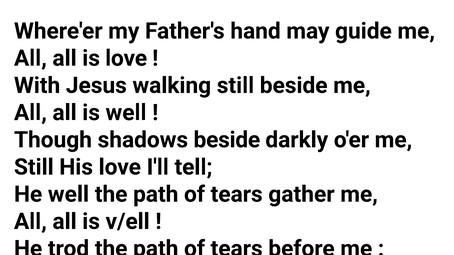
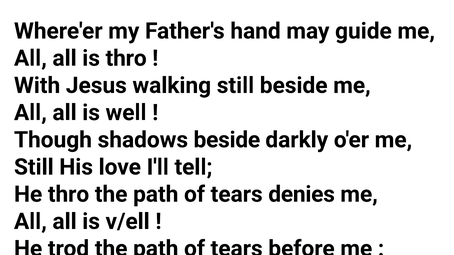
is love: love -> thro (126, 58)
He well: well -> thro (69, 195)
gather: gather -> denies (302, 195)
